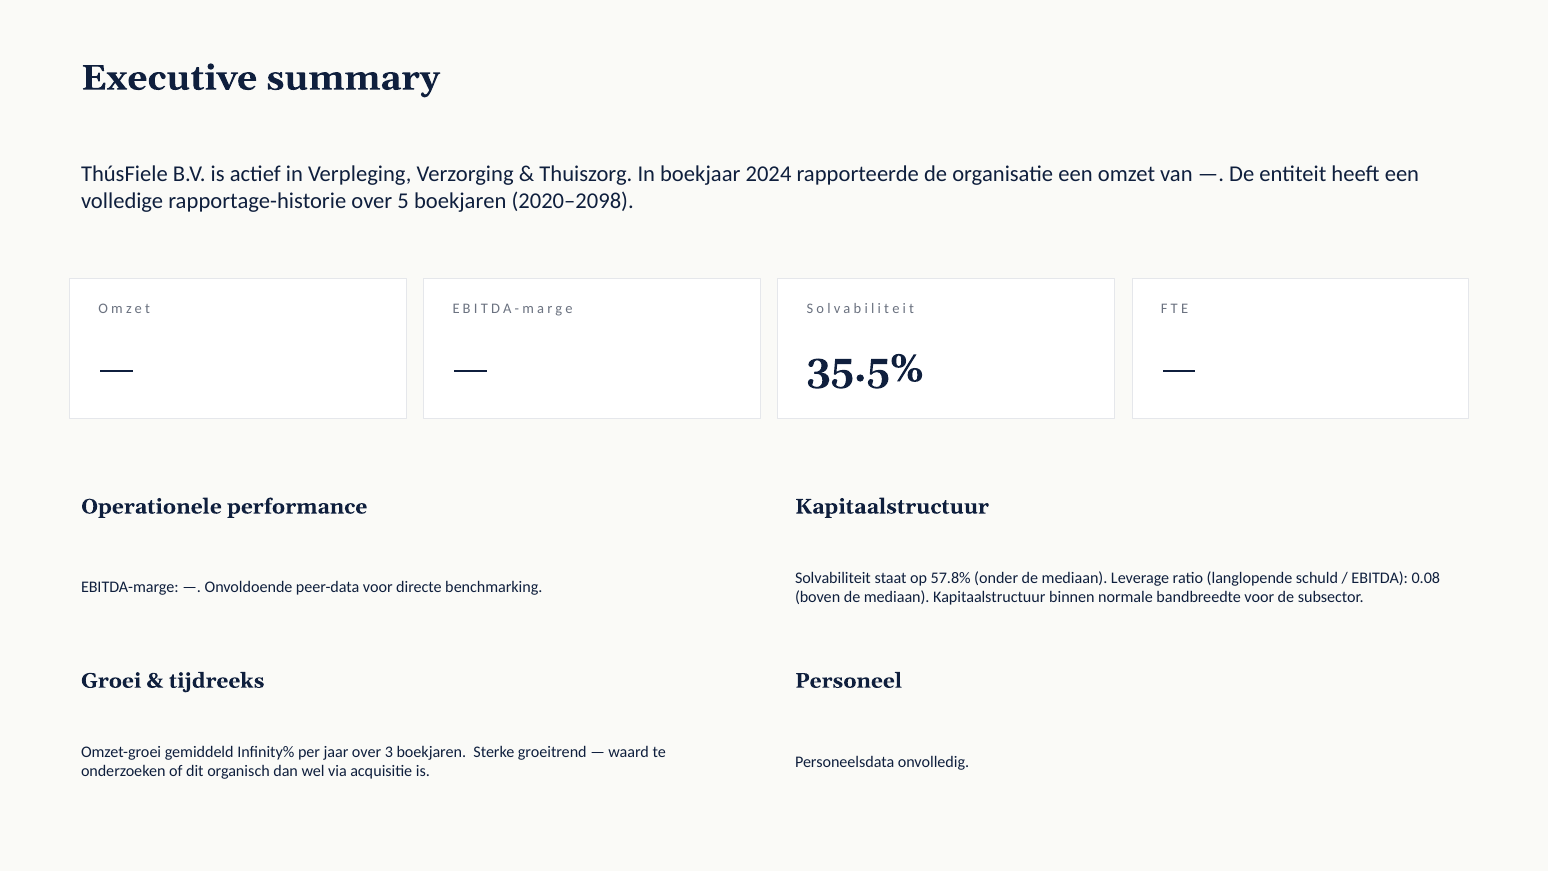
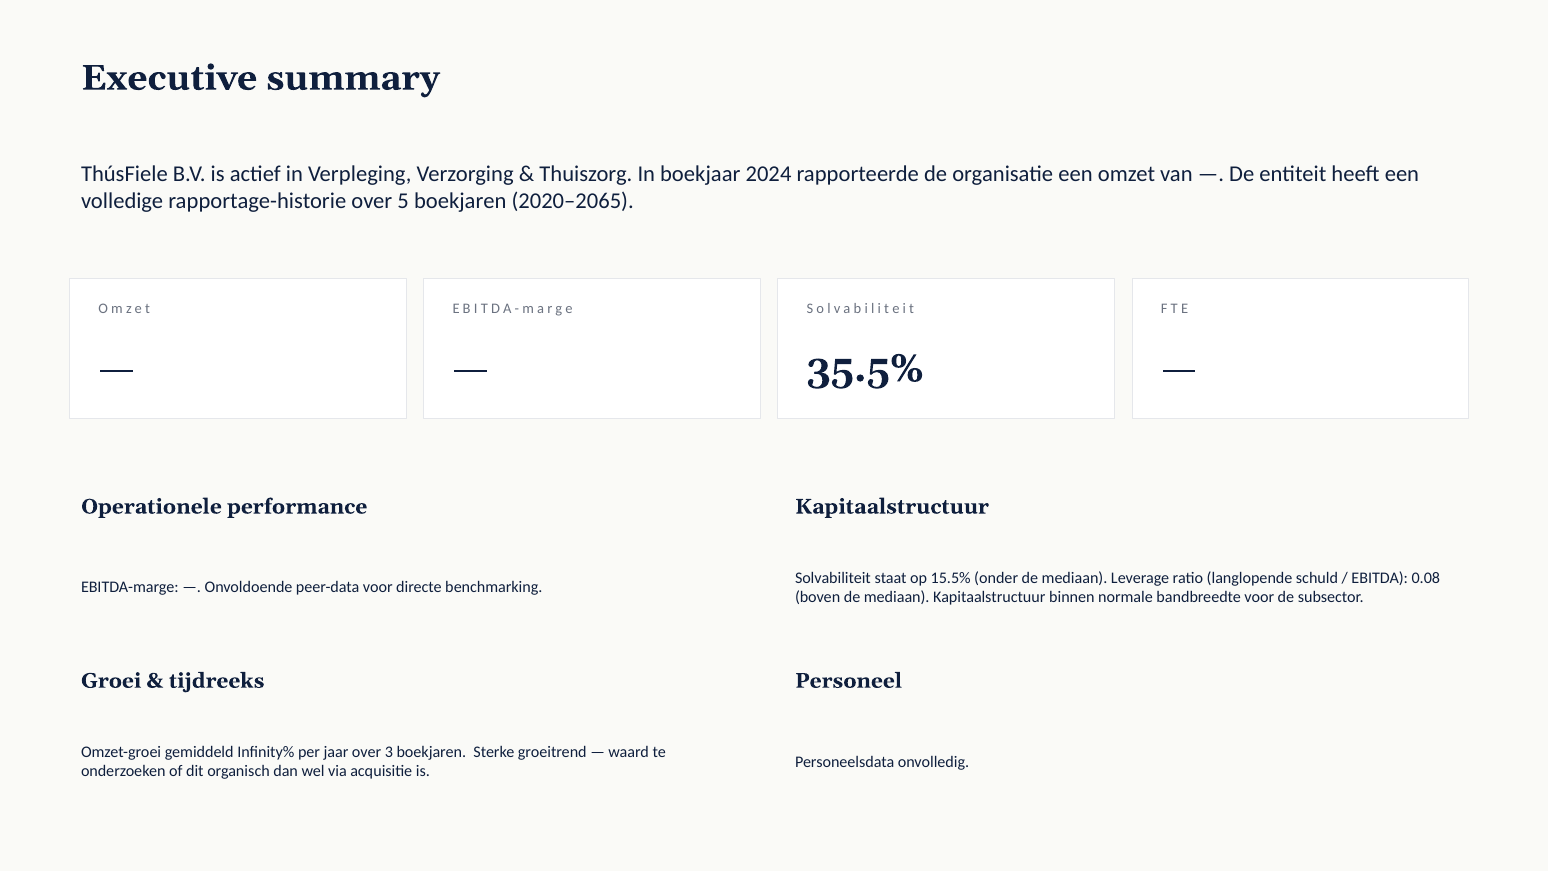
2020–2098: 2020–2098 -> 2020–2065 (573, 201)
57.8%: 57.8% -> 15.5% (951, 578)
